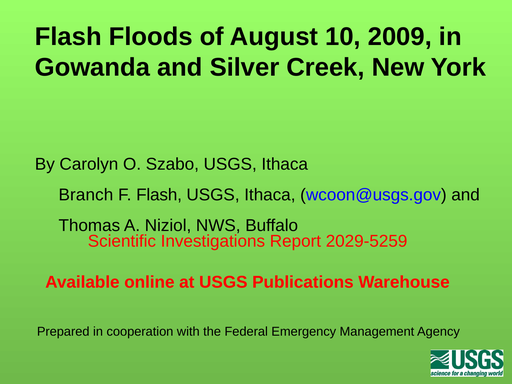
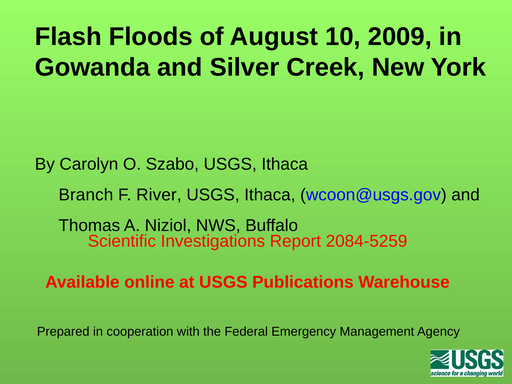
F Flash: Flash -> River (159, 195)
2029-5259: 2029-5259 -> 2084-5259 (367, 241)
